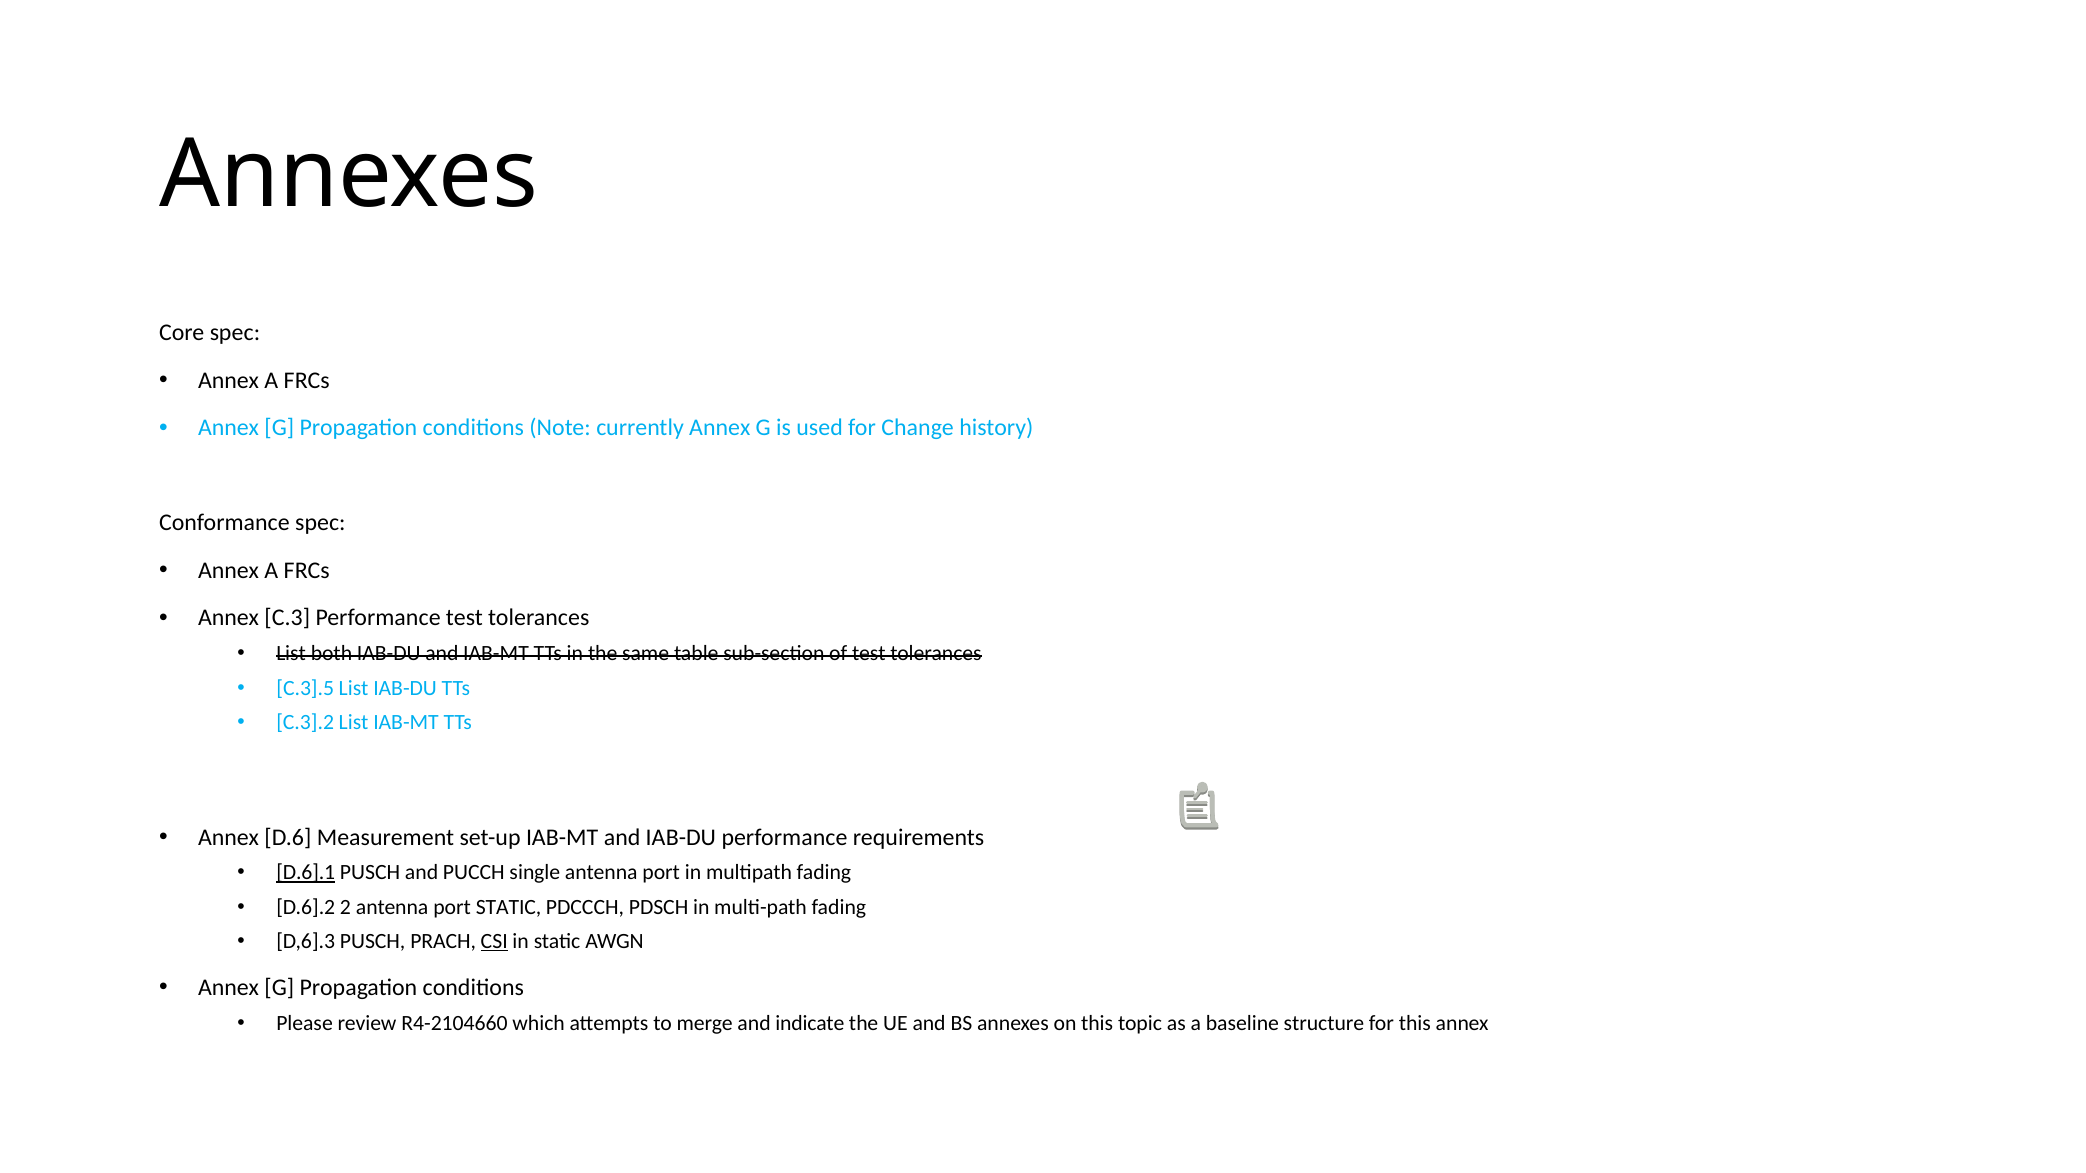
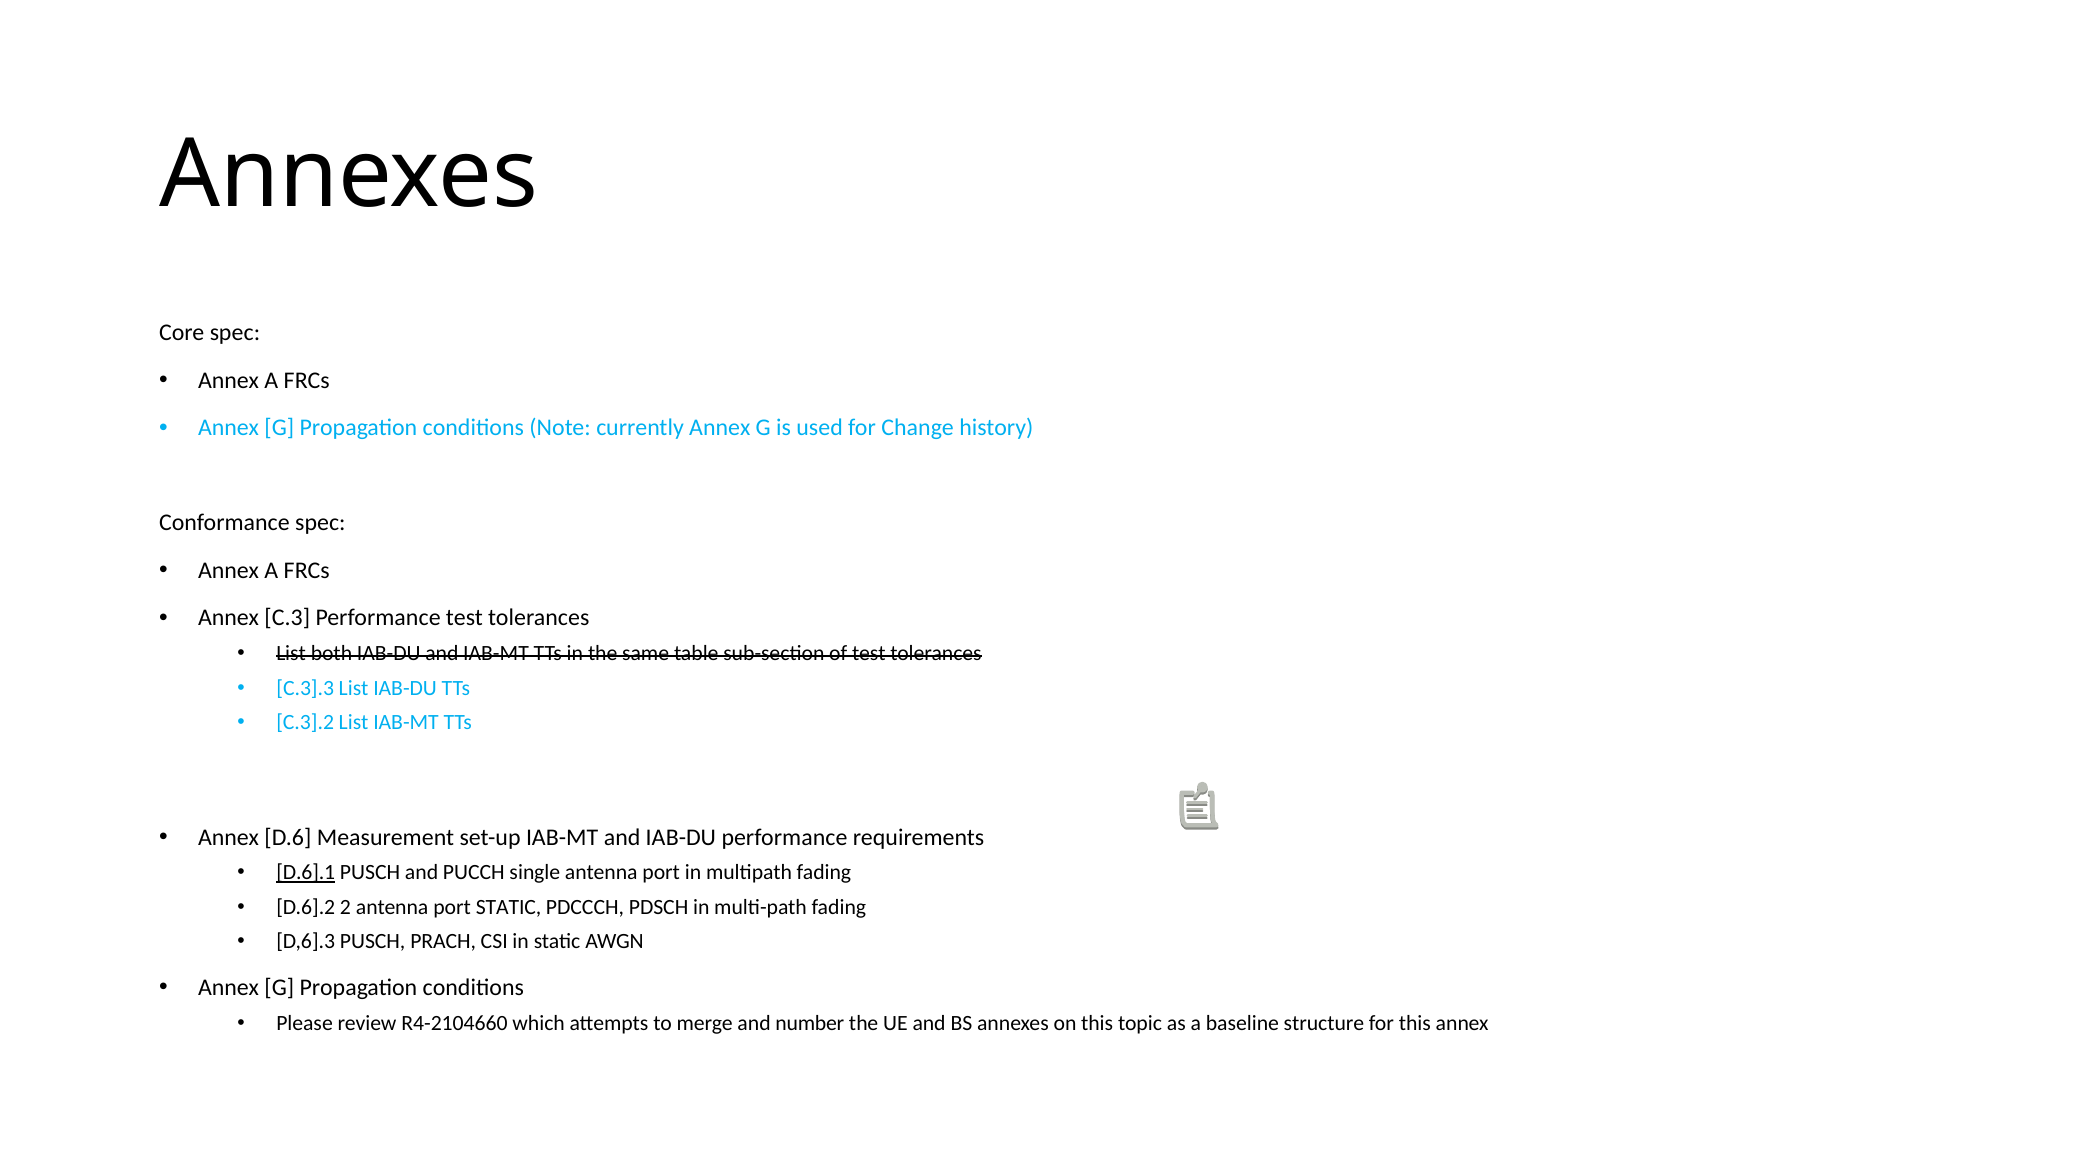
C.3].5: C.3].5 -> C.3].3 (305, 688)
CSI underline: present -> none (494, 942)
indicate: indicate -> number (810, 1024)
